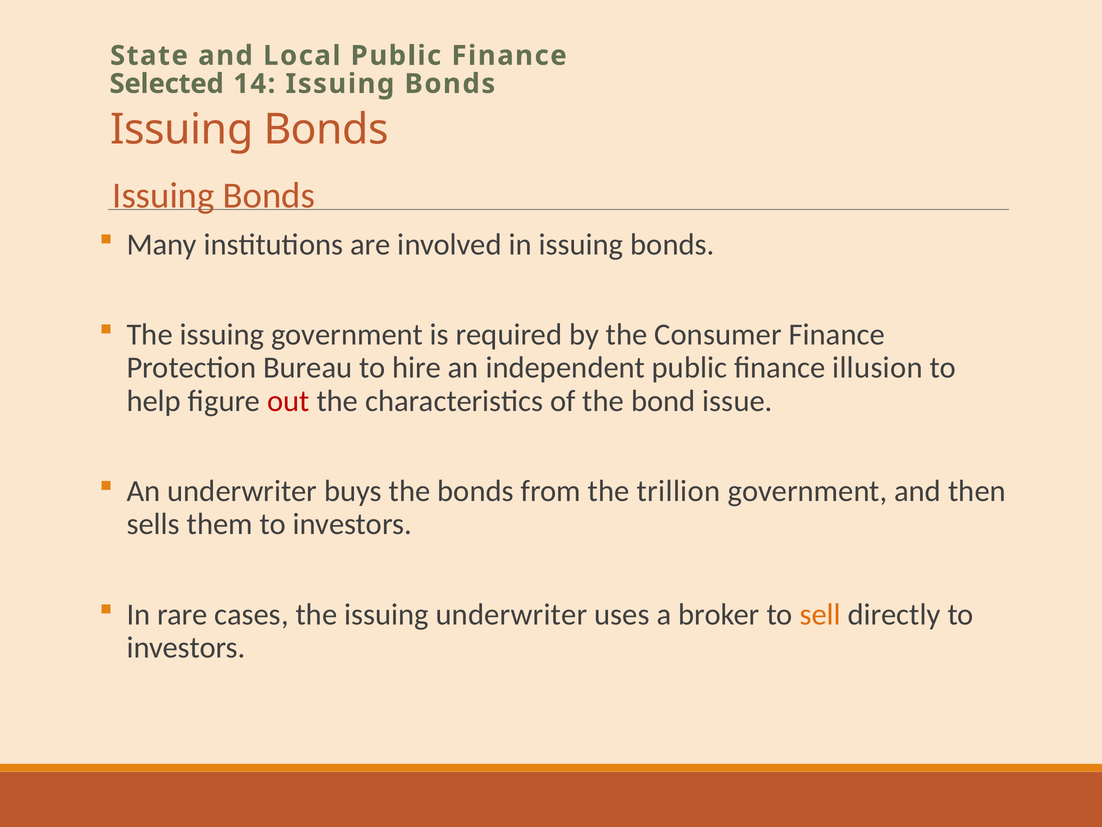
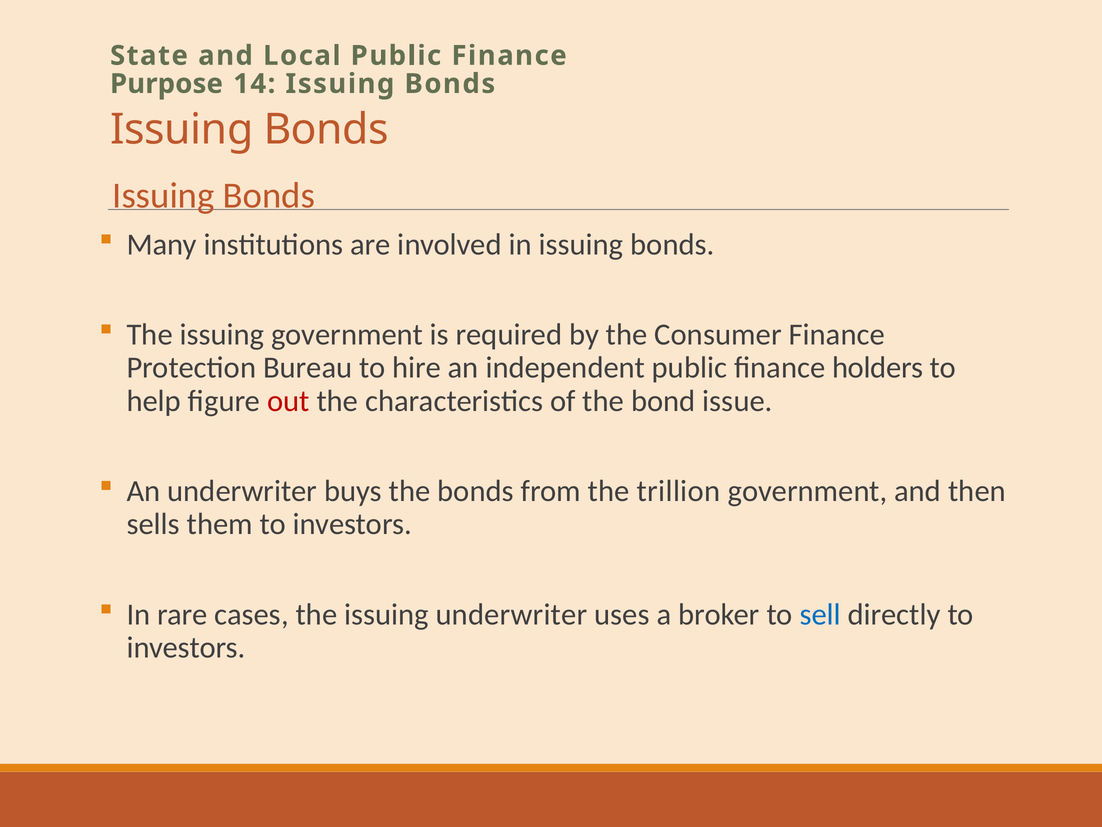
Selected: Selected -> Purpose (166, 84)
illusion: illusion -> holders (878, 368)
sell colour: orange -> blue (820, 614)
